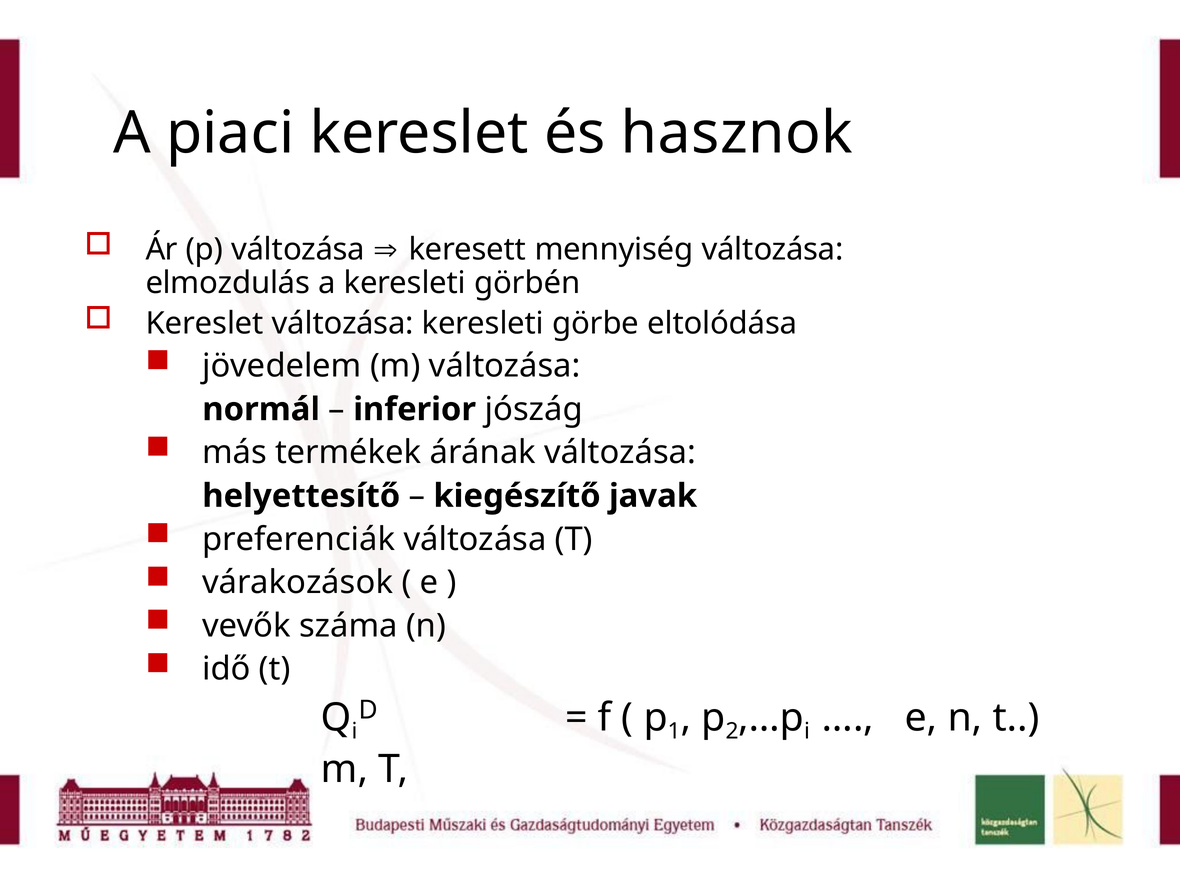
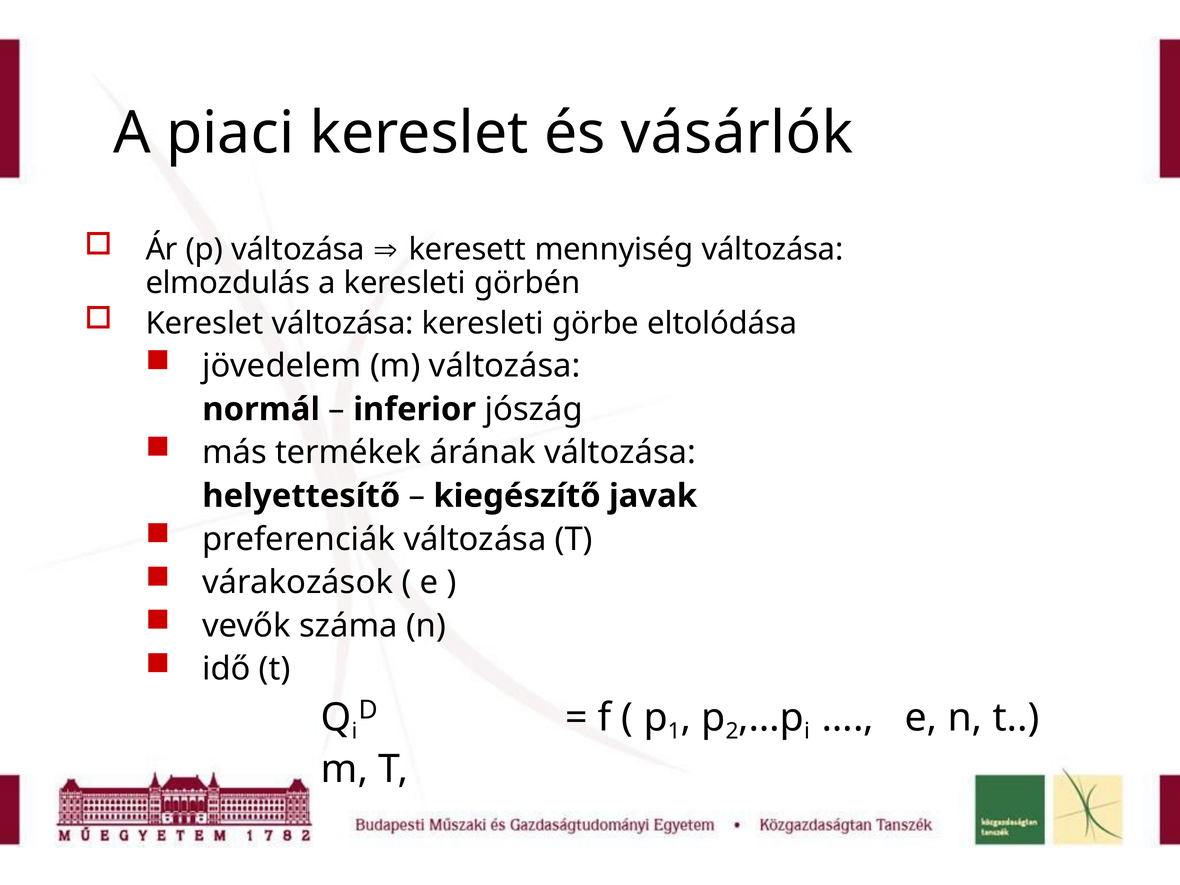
hasznok: hasznok -> vásárlók (737, 133)
